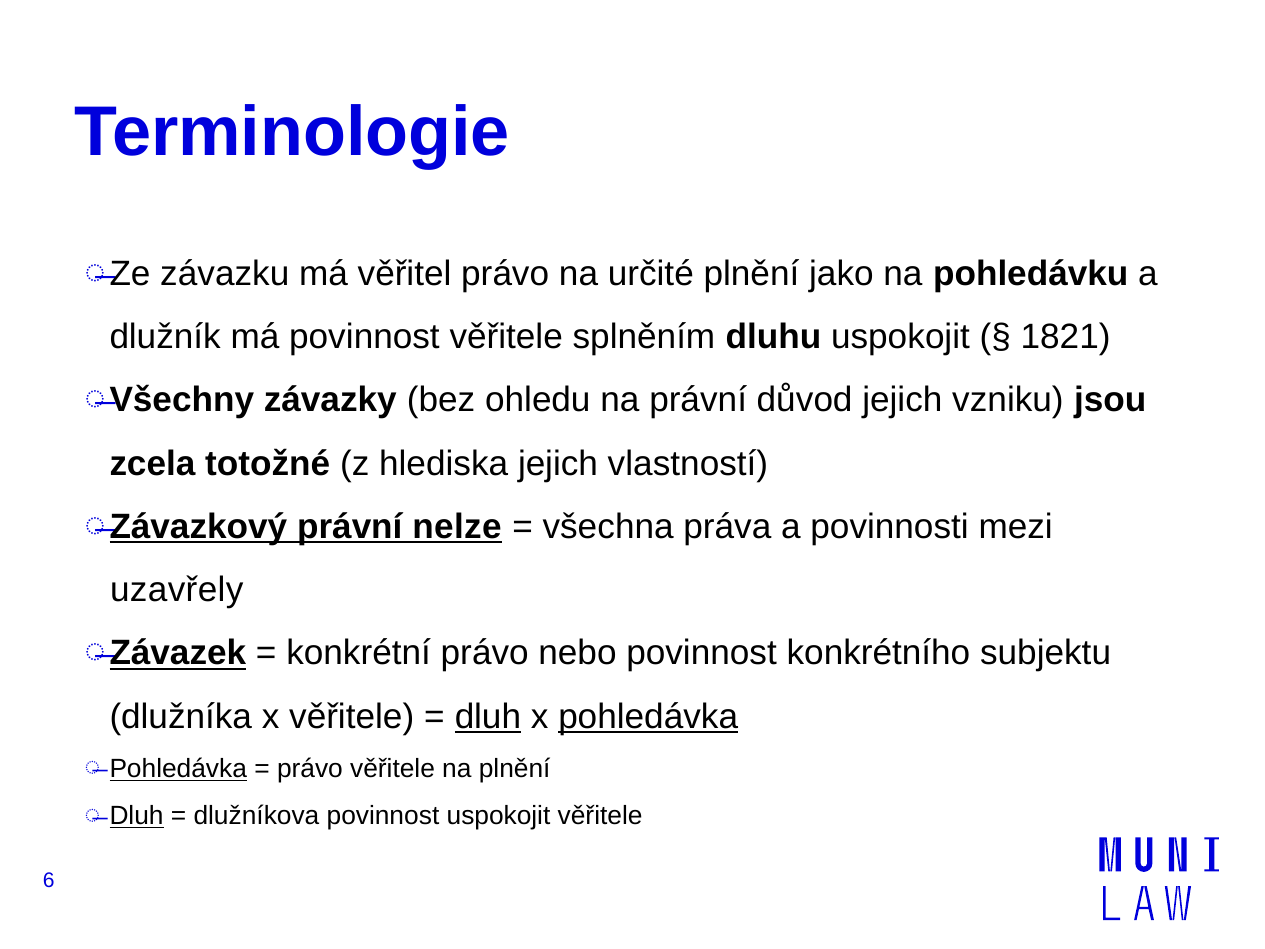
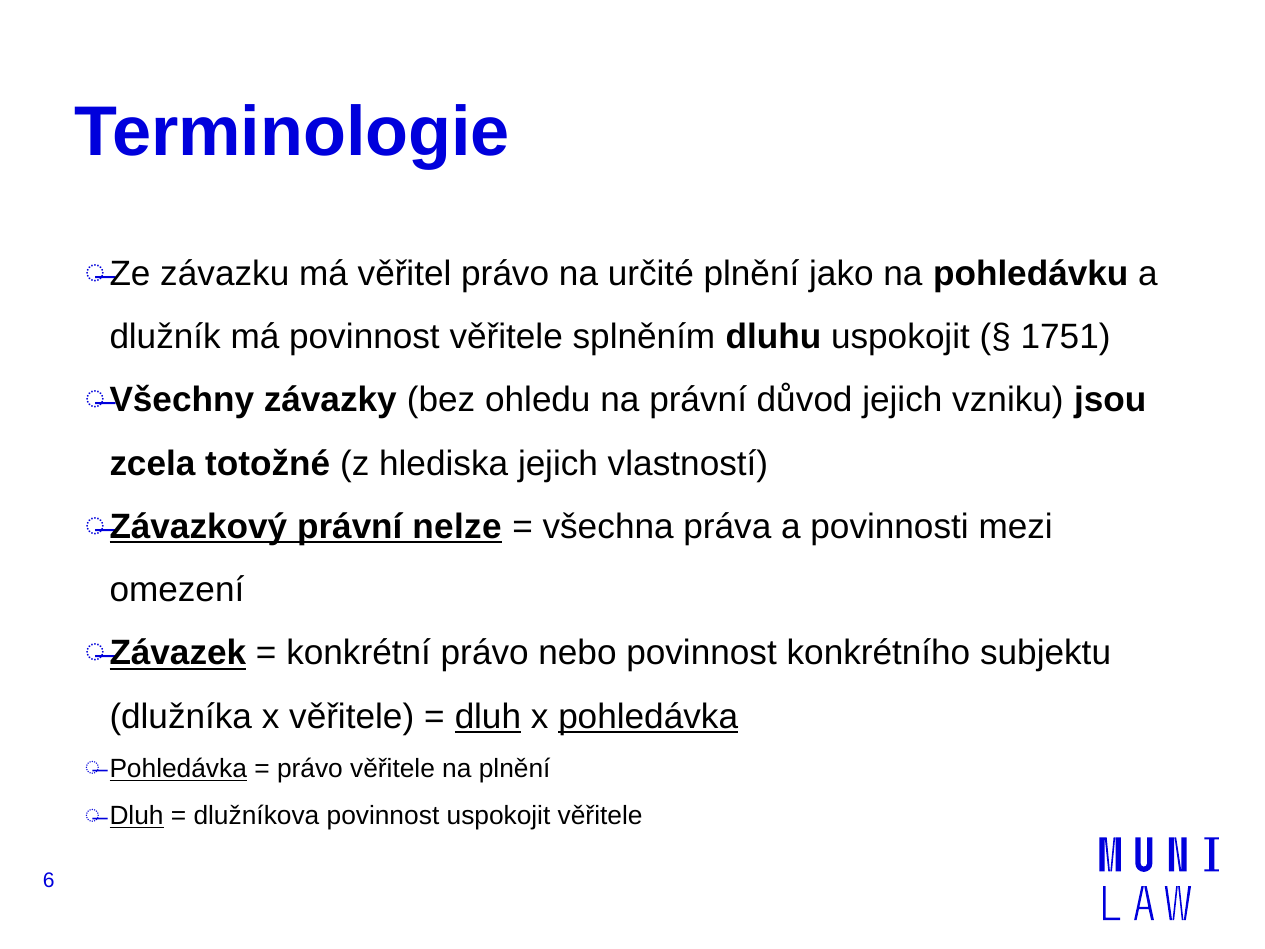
1821: 1821 -> 1751 (1066, 337)
uzavřely: uzavřely -> omezení (177, 590)
